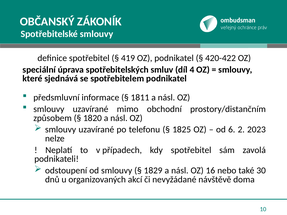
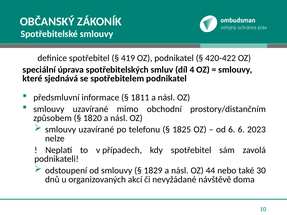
6 2: 2 -> 6 (241, 130)
16: 16 -> 44 (210, 171)
